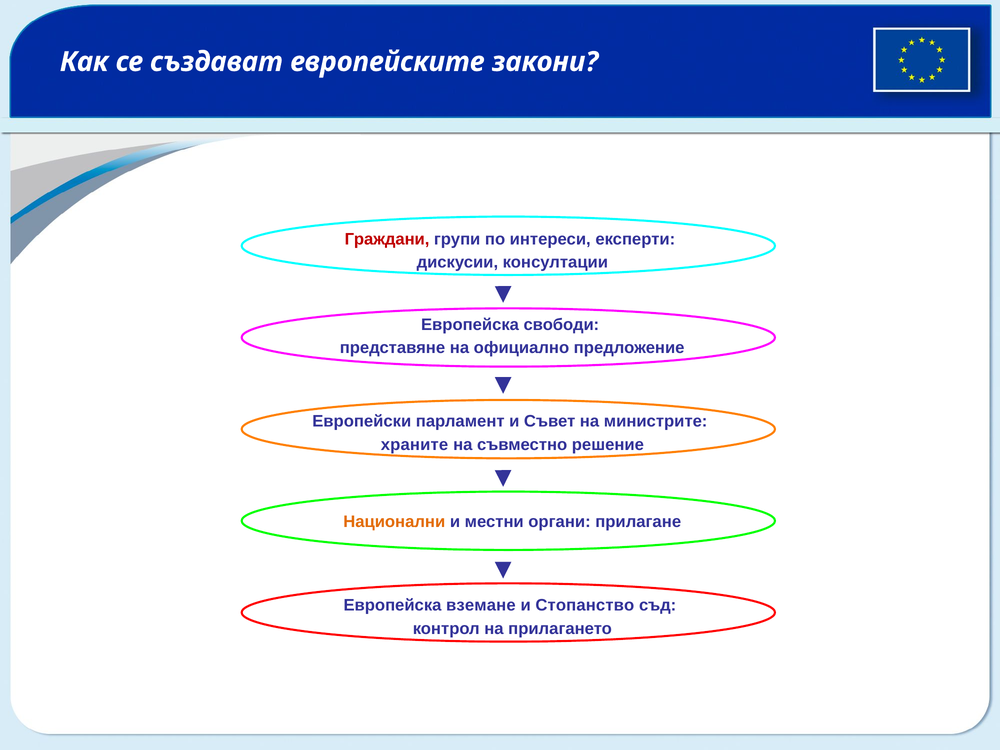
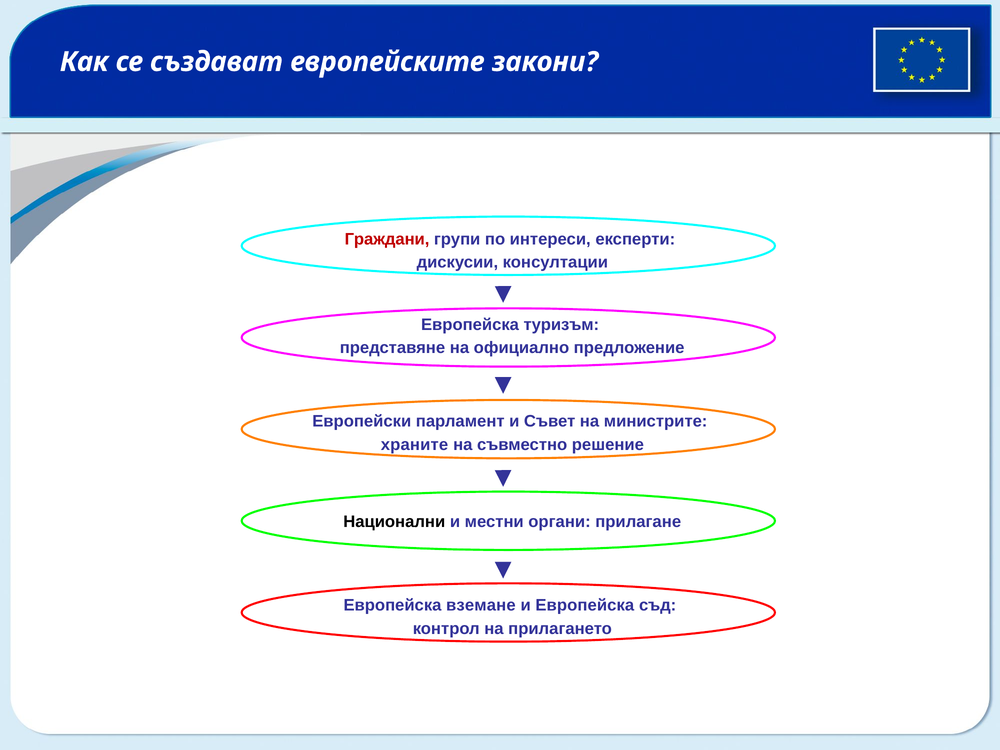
свободи: свободи -> туризъм (561, 325)
Национални colour: orange -> black (394, 522)
и Стопанство: Стопанство -> Европейска (585, 605)
